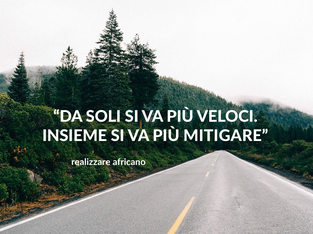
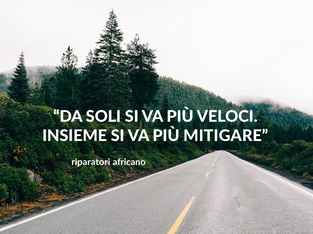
realizzare: realizzare -> riparatori (91, 163)
